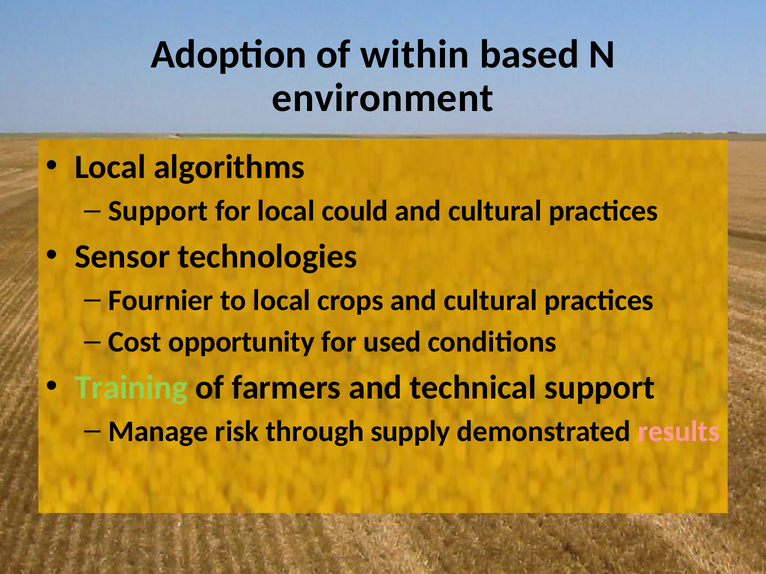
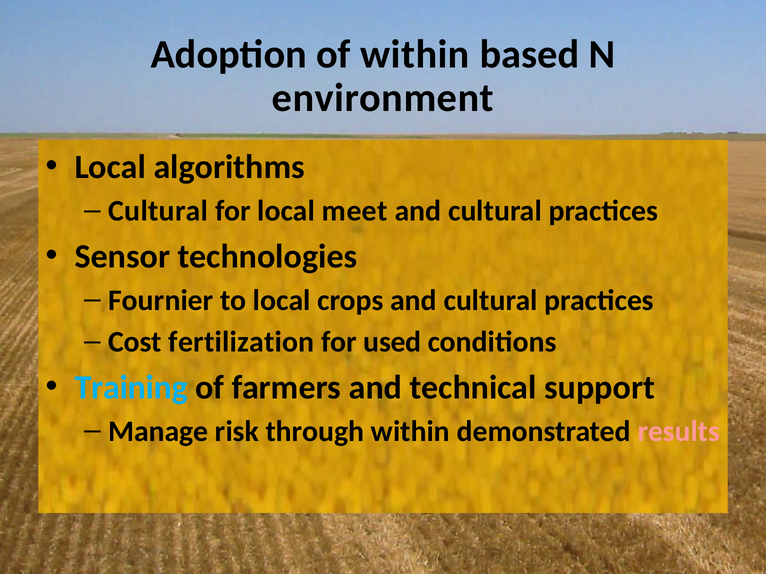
Support: Support -> Cultural (158, 211)
could: could -> meet (355, 211)
opportunity: opportunity -> fertilization (241, 342)
Training colour: light green -> light blue (131, 388)
through supply: supply -> within (410, 432)
